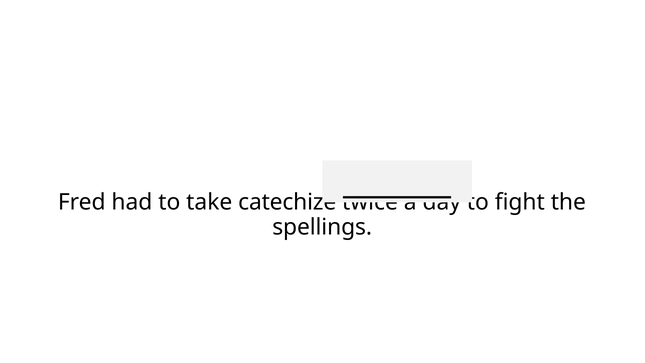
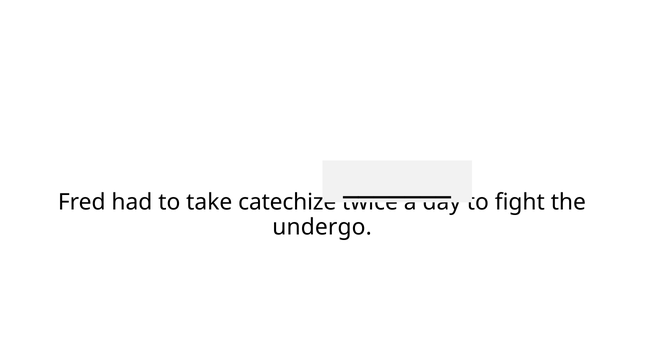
spellings: spellings -> undergo (322, 227)
